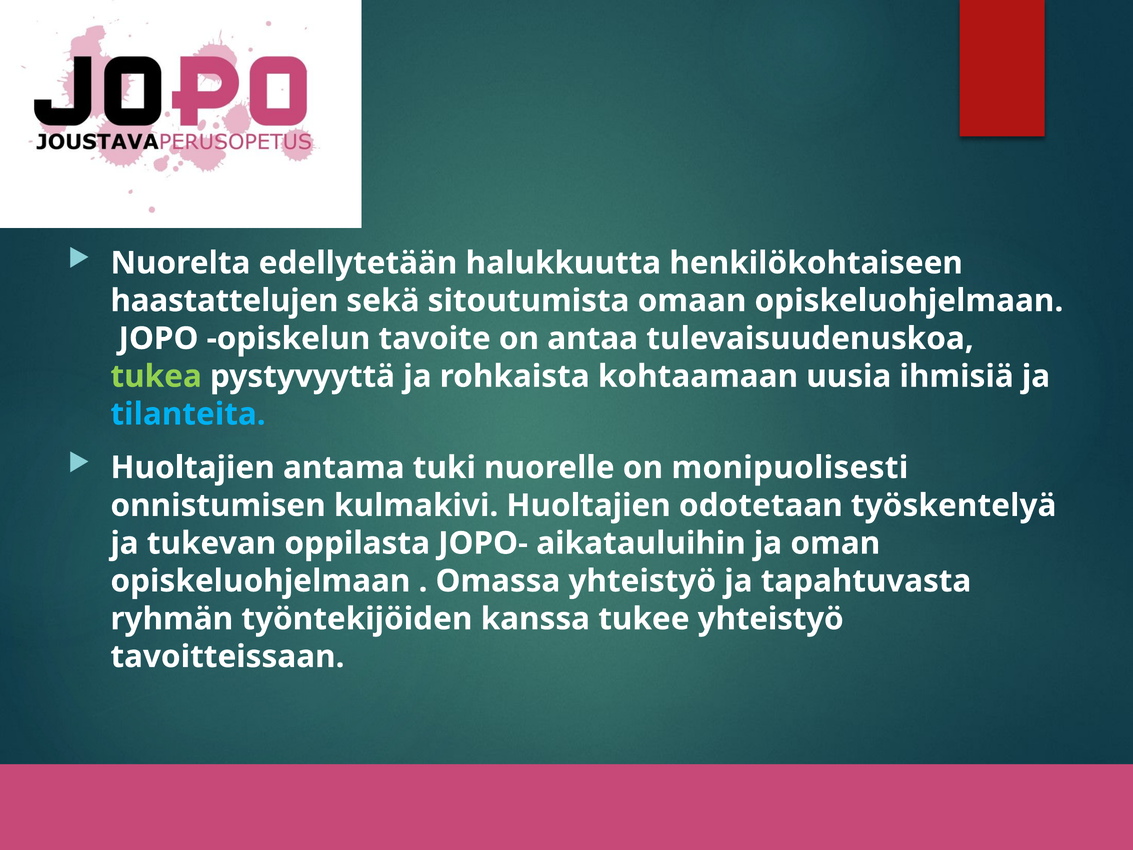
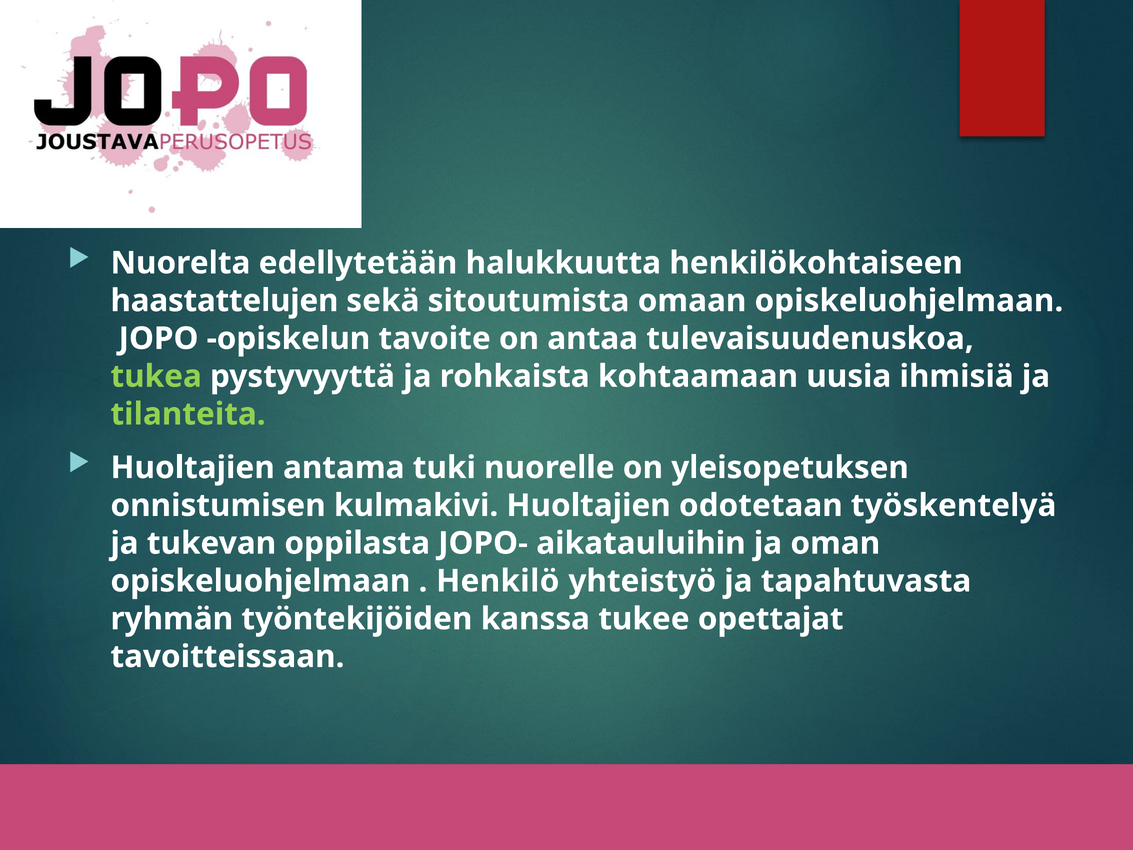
tilanteita colour: light blue -> light green (188, 414)
monipuolisesti: monipuolisesti -> yleisopetuksen (790, 468)
Omassa: Omassa -> Henkilö (498, 581)
tukee yhteistyö: yhteistyö -> opettajat (771, 619)
